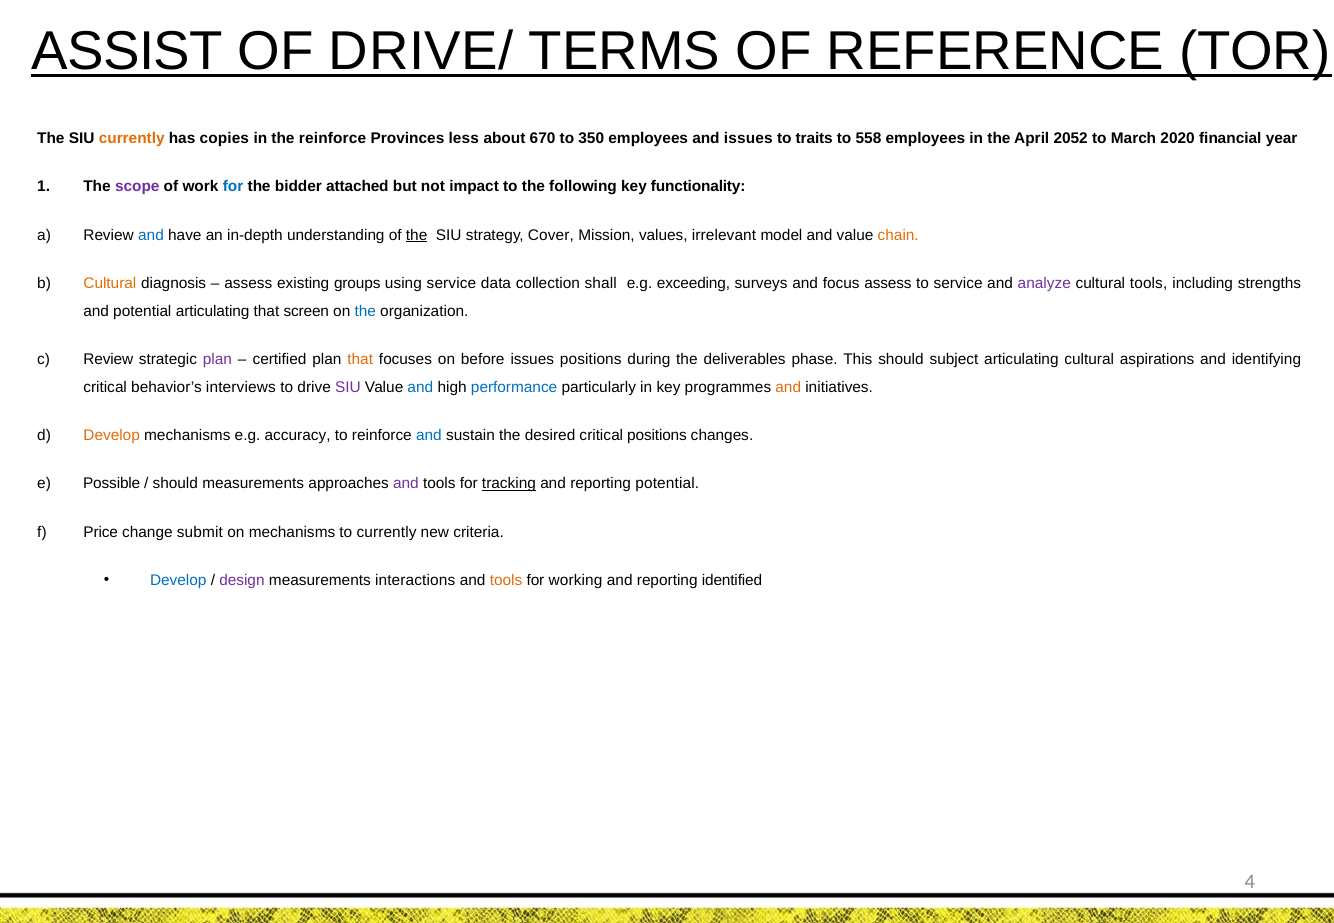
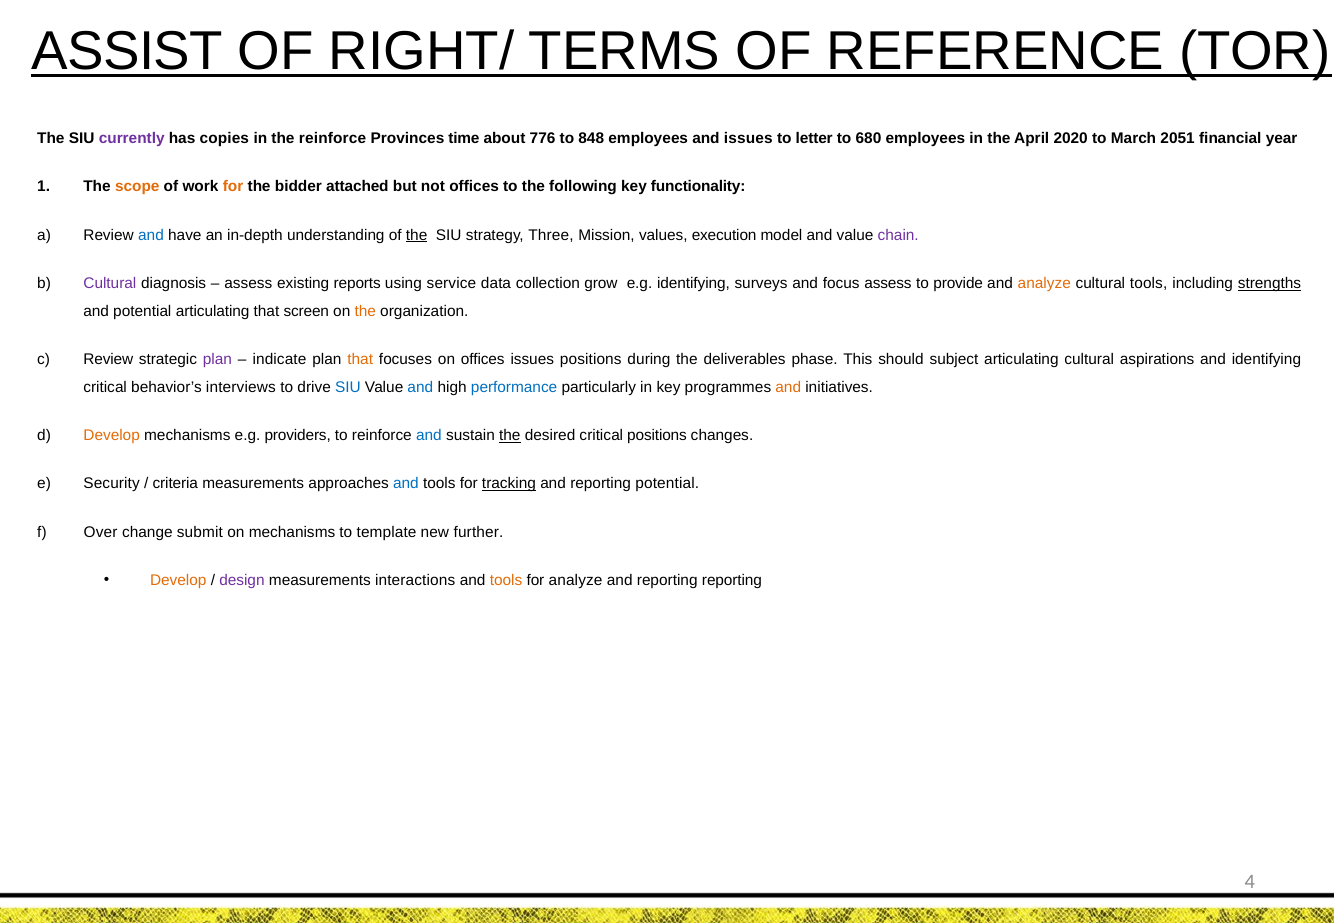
DRIVE/: DRIVE/ -> RIGHT/ (422, 51)
currently colour: orange -> purple (132, 139)
less: less -> time (464, 139)
670: 670 -> 776 (543, 139)
350: 350 -> 848 (591, 139)
traits: traits -> letter (814, 139)
558: 558 -> 680 (869, 139)
2052: 2052 -> 2020 (1071, 139)
2020: 2020 -> 2051 (1178, 139)
scope colour: purple -> orange (137, 187)
for colour: blue -> orange (233, 187)
not impact: impact -> offices (474, 187)
Cover: Cover -> Three (551, 235)
irrelevant: irrelevant -> execution (724, 235)
chain colour: orange -> purple (898, 235)
Cultural colour: orange -> purple (110, 284)
groups: groups -> reports (357, 284)
shall: shall -> grow (601, 284)
e.g exceeding: exceeding -> identifying (693, 284)
to service: service -> provide (958, 284)
analyze colour: purple -> orange (1044, 284)
strengths underline: none -> present (1270, 284)
the colour: blue -> orange (365, 311)
certified: certified -> indicate (279, 360)
on before: before -> offices (483, 360)
SIU colour: purple -> blue (348, 387)
accuracy: accuracy -> providers (298, 436)
the underline: none -> present (510, 436)
Possible: Possible -> Security (112, 484)
should: should -> criteria (175, 484)
and colour: purple -> blue (406, 484)
Price: Price -> Over (101, 532)
to currently: currently -> template (387, 532)
criteria: criteria -> further (479, 532)
Develop colour: blue -> orange (178, 581)
for working: working -> analyze (576, 581)
reporting identified: identified -> reporting (732, 581)
